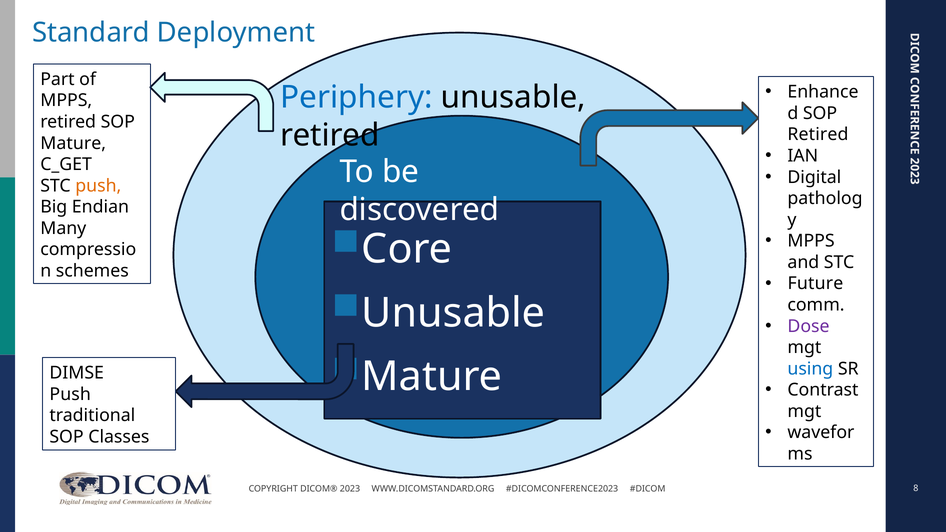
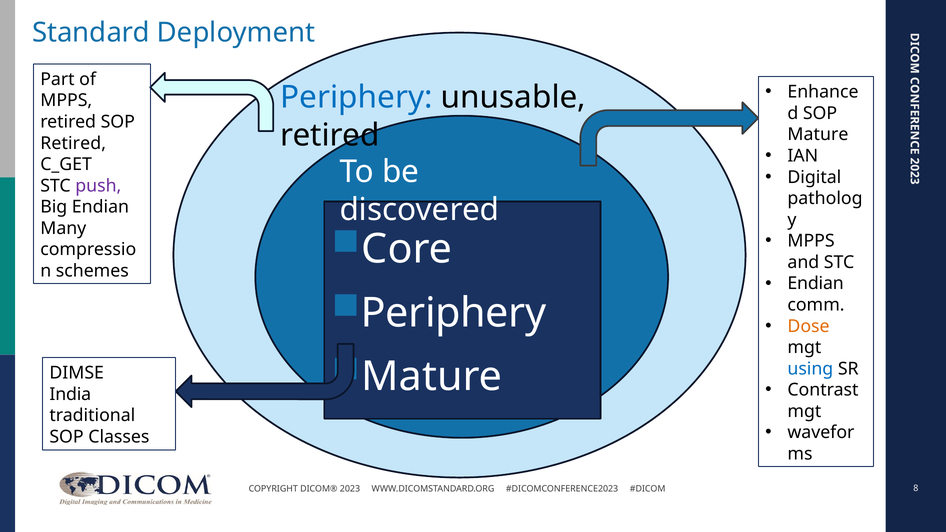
Retired: Retired -> Mature (818, 135)
Mature: Mature -> Retired (73, 143)
push colour: orange -> purple (98, 186)
Future: Future -> Endian (816, 284)
Unusable: Unusable -> Periphery (453, 313)
Dose colour: purple -> orange (809, 326)
Push: Push -> India (70, 395)
